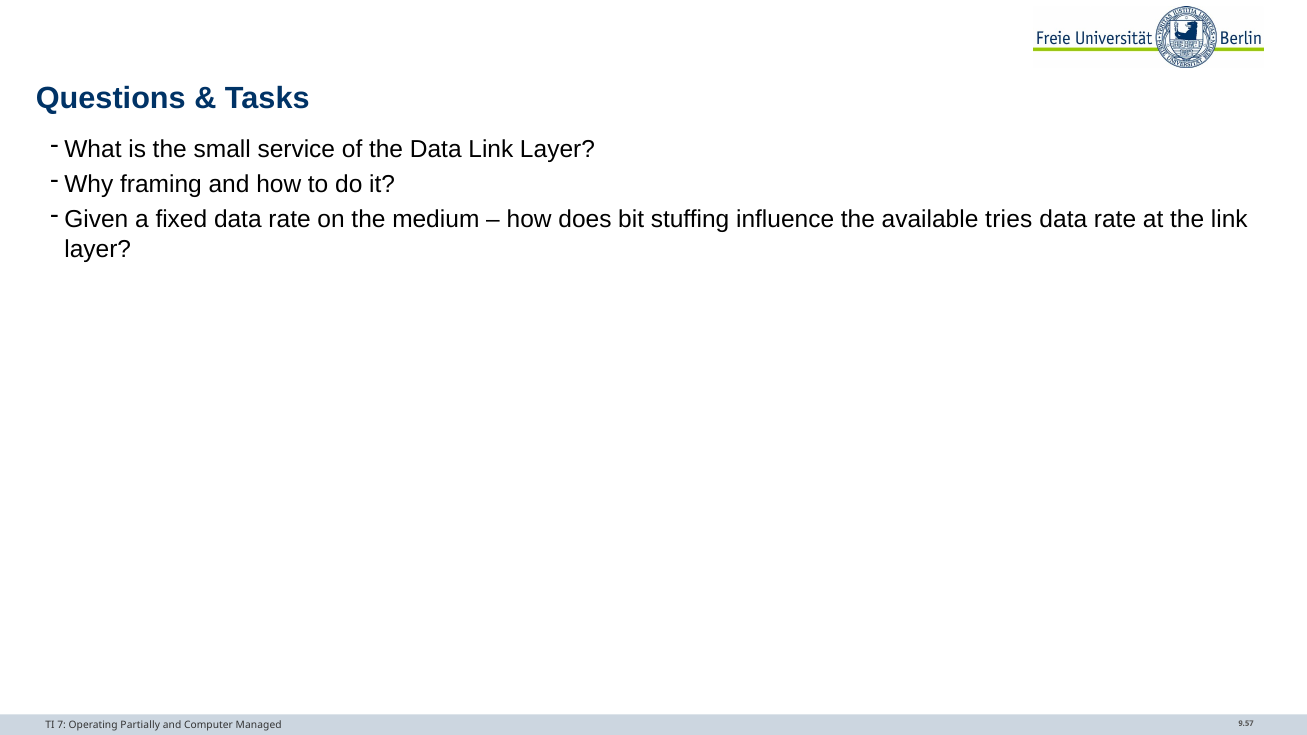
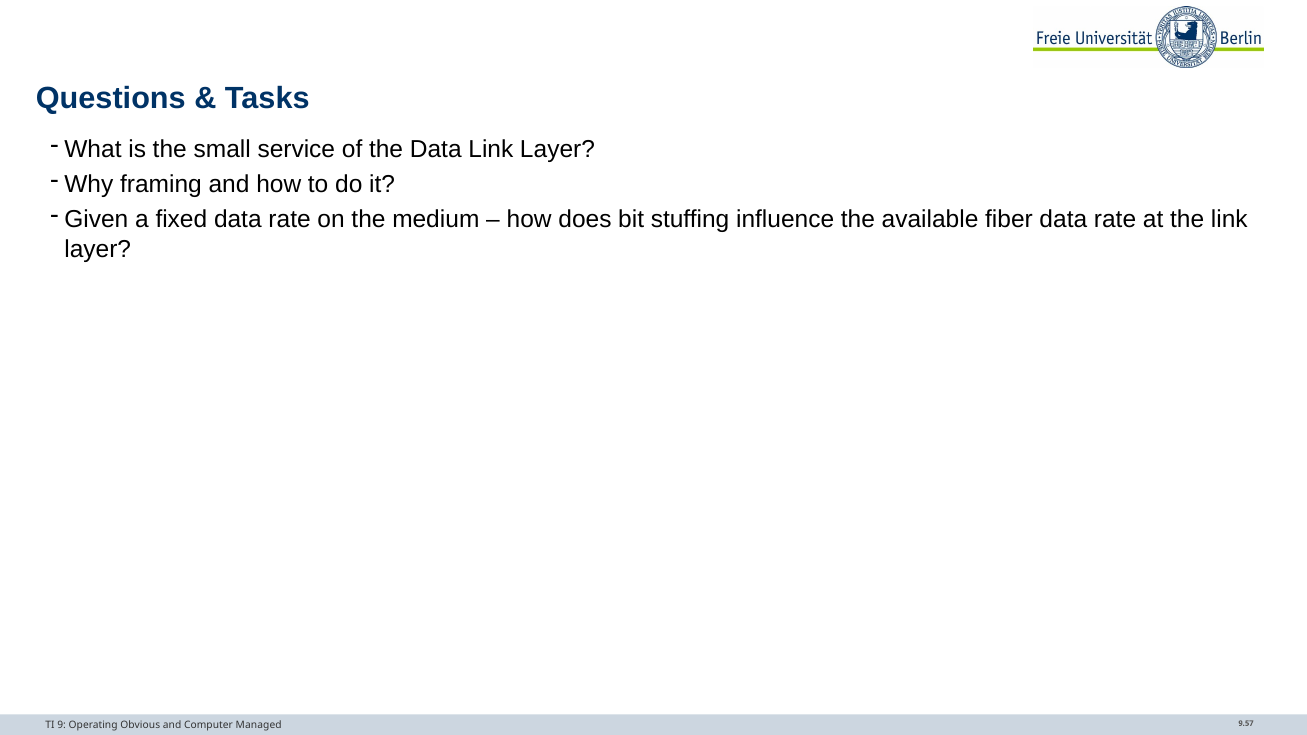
tries: tries -> fiber (1009, 219)
7: 7 -> 9 (62, 725)
Partially: Partially -> Obvious (140, 725)
